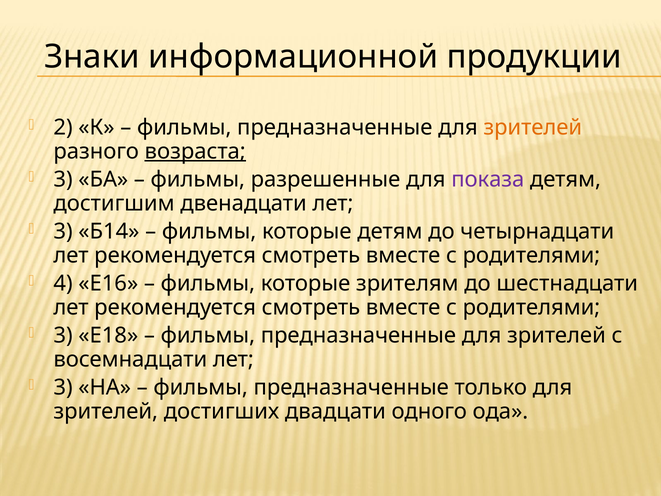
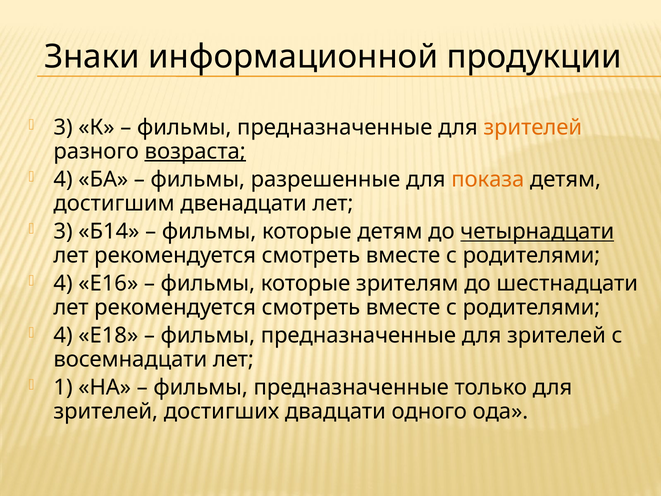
2: 2 -> 3 (63, 127)
3: 3 -> 4 (63, 179)
показа colour: purple -> orange (488, 179)
четырнадцати underline: none -> present (537, 231)
3: 3 -> 4 (63, 335)
3: 3 -> 1 (63, 387)
